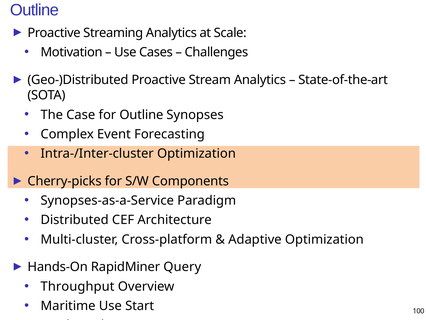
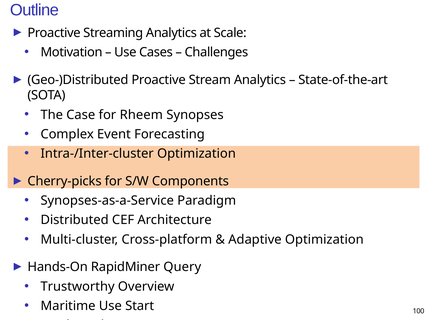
for Outline: Outline -> Rheem (141, 115)
Throughput: Throughput -> Trustworthy (78, 286)
